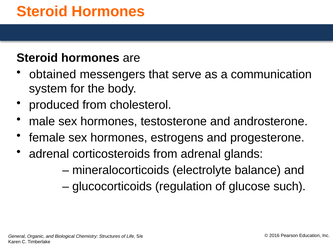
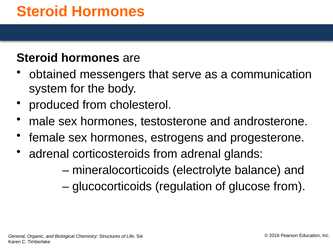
glucose such: such -> from (289, 186)
